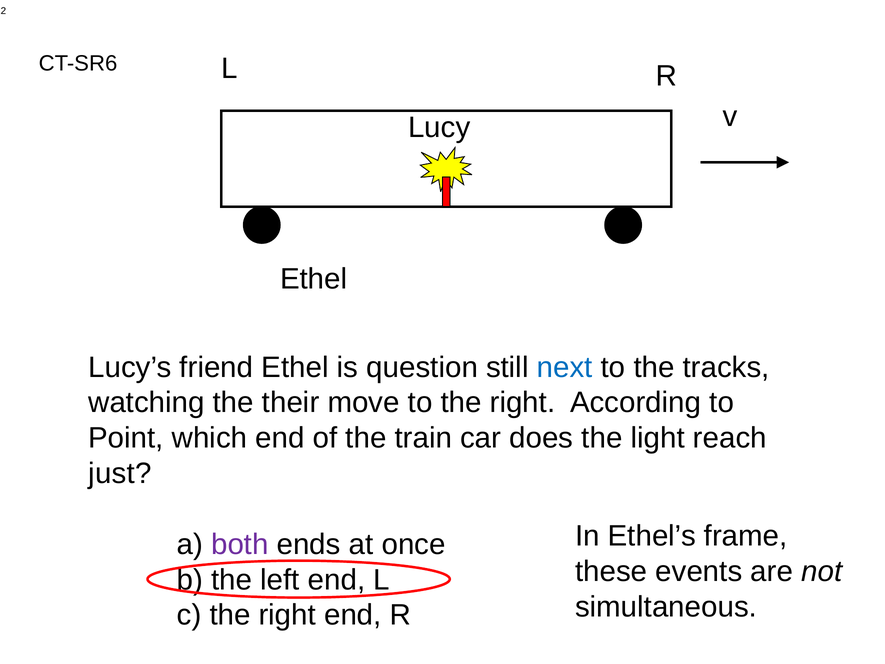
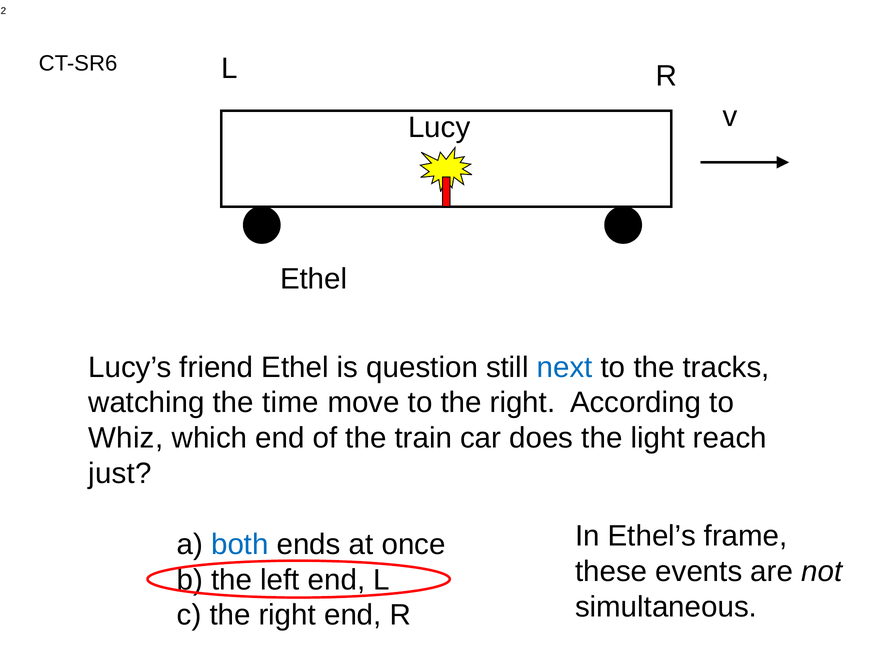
their: their -> time (291, 403)
Point: Point -> Whiz (126, 438)
both colour: purple -> blue (240, 544)
